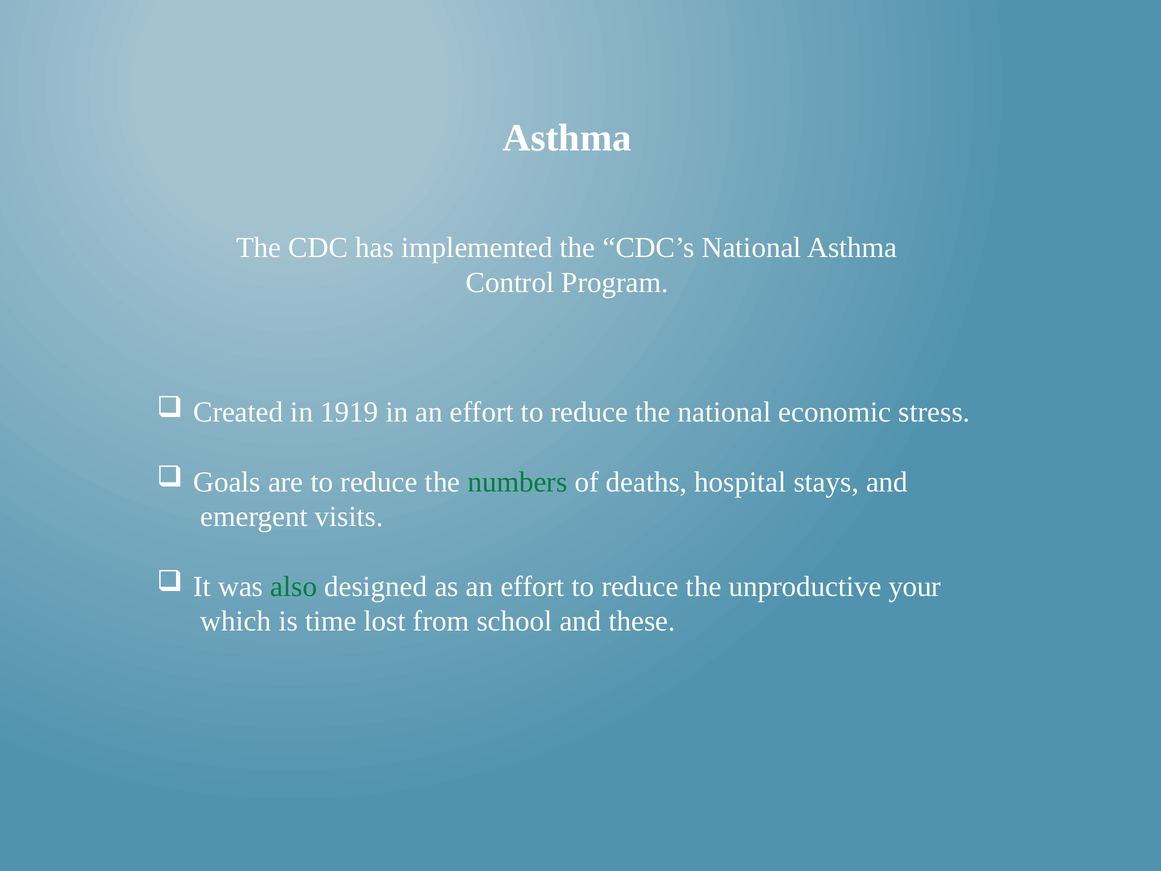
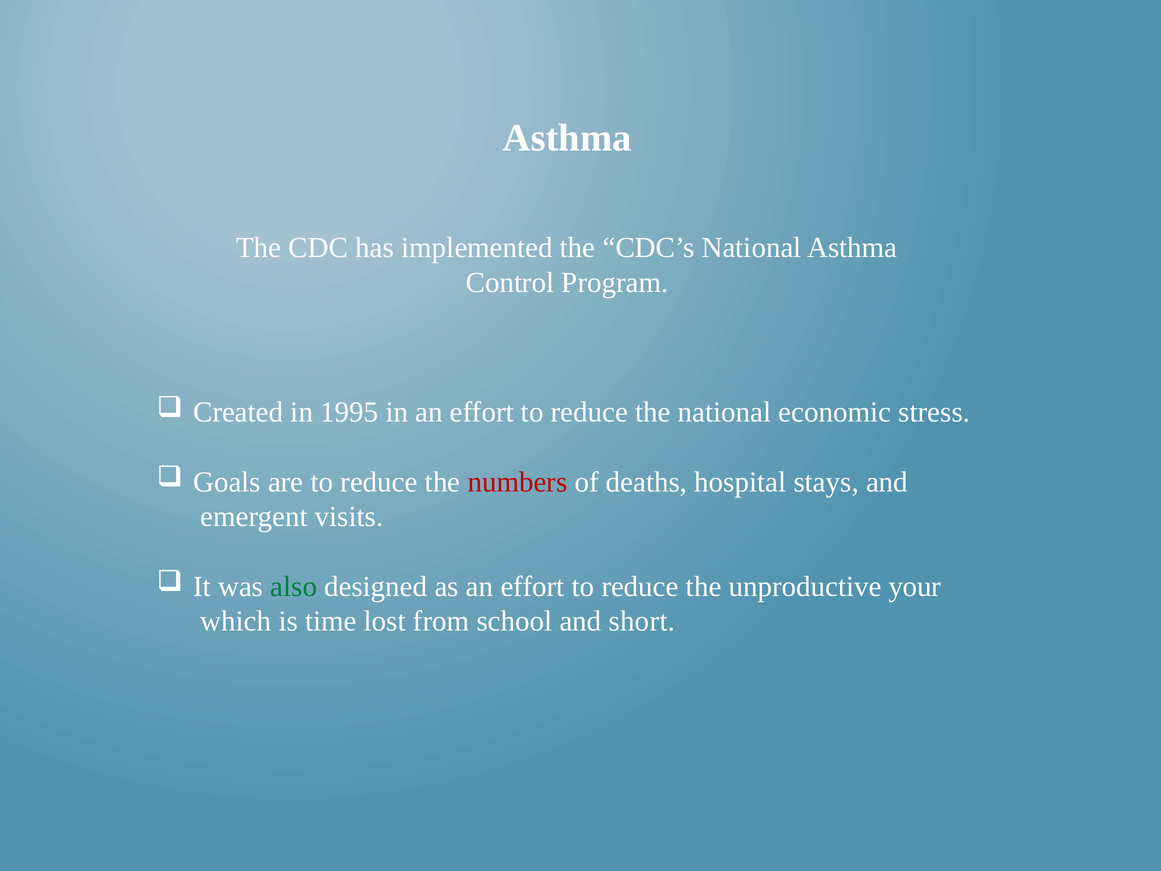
1919: 1919 -> 1995 (349, 412)
numbers colour: green -> red (517, 482)
these: these -> short (642, 621)
